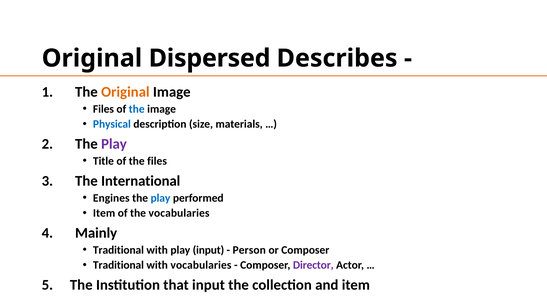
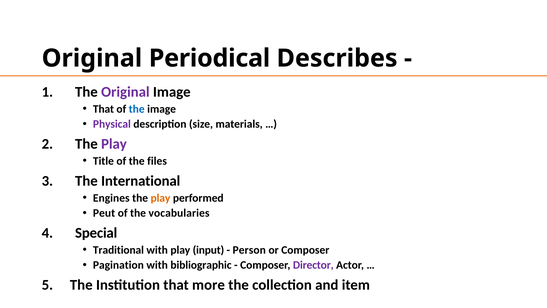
Dispersed: Dispersed -> Periodical (210, 58)
Original colour: orange -> purple (125, 92)
Files: Files -> That (103, 109)
Physical colour: blue -> purple (112, 124)
play colour: blue -> orange (160, 198)
Item: Item -> Peut (104, 213)
Mainly: Mainly -> Special (96, 233)
Traditional: Traditional -> Pagination (118, 265)
with vocabularies: vocabularies -> bibliographic (201, 265)
that input: input -> more (208, 285)
